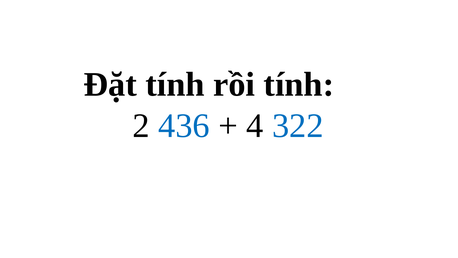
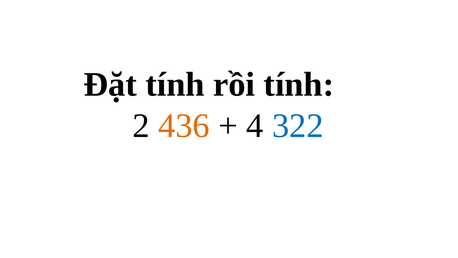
436 colour: blue -> orange (184, 126)
